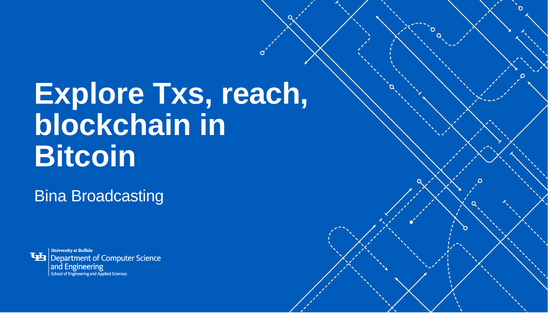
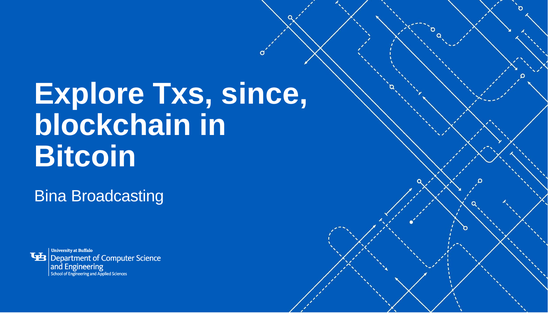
reach: reach -> since (265, 94)
